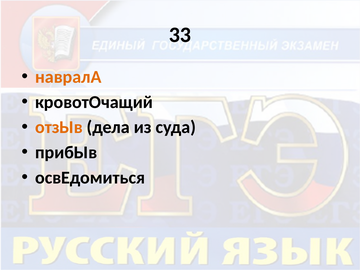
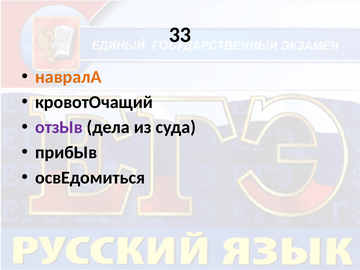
отзЫв colour: orange -> purple (59, 127)
